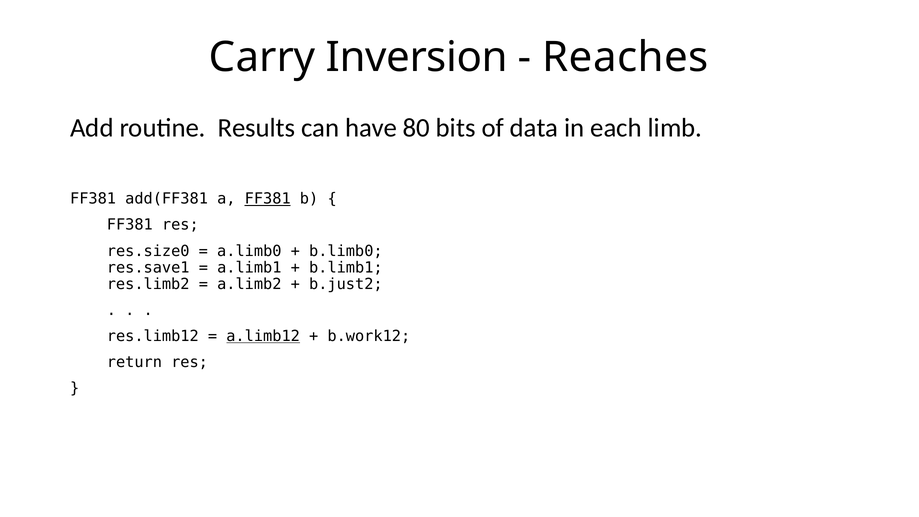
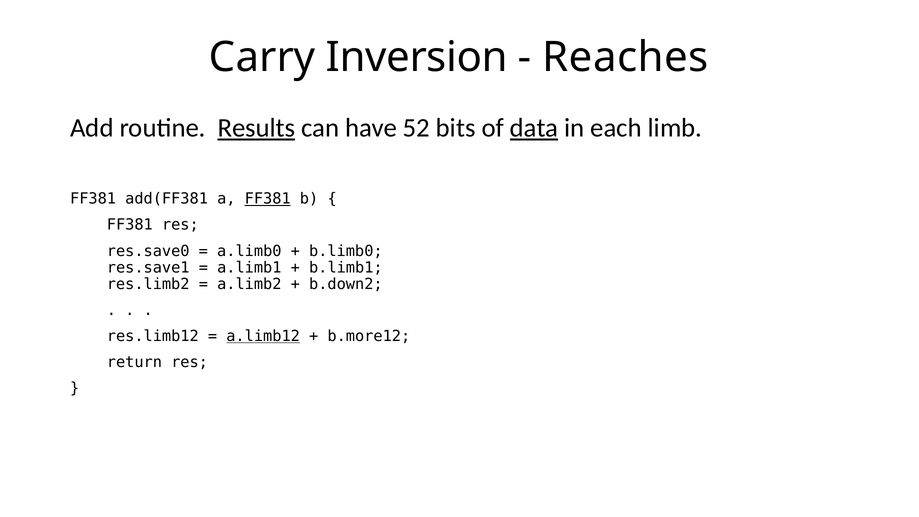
Results underline: none -> present (256, 128)
80: 80 -> 52 (416, 128)
data underline: none -> present (534, 128)
res.size0: res.size0 -> res.save0 (148, 251)
b.just2: b.just2 -> b.down2 (346, 284)
b.work12: b.work12 -> b.more12 (369, 336)
